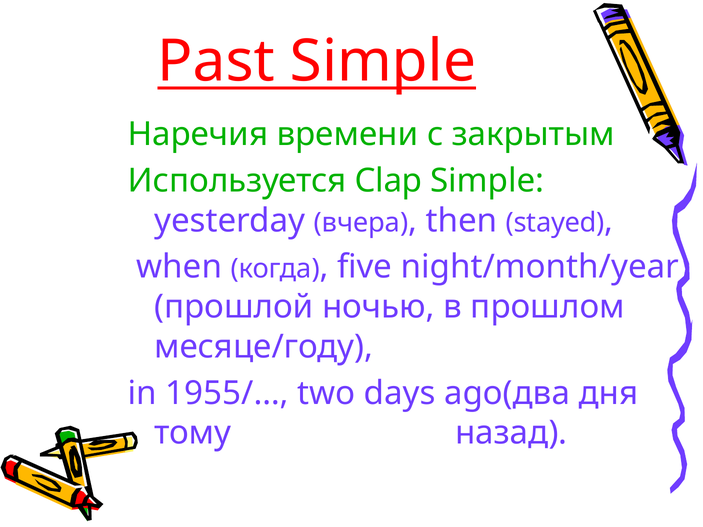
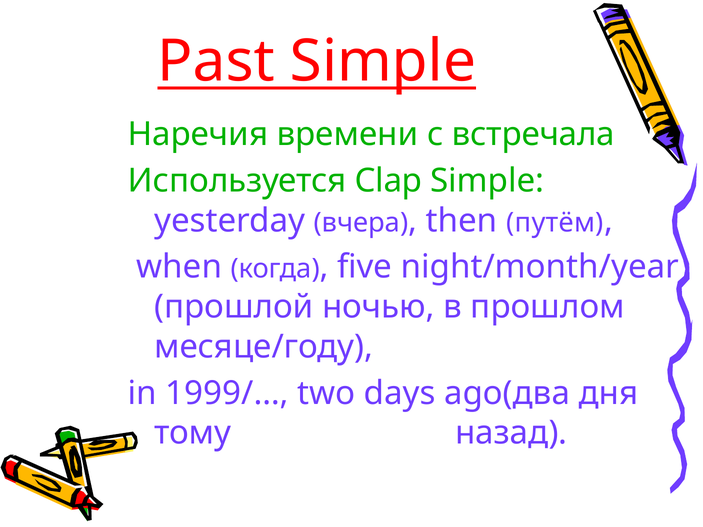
закрытым: закрытым -> встречала (533, 134)
stayed: stayed -> путём (555, 223)
1955/…: 1955/… -> 1999/… (227, 393)
